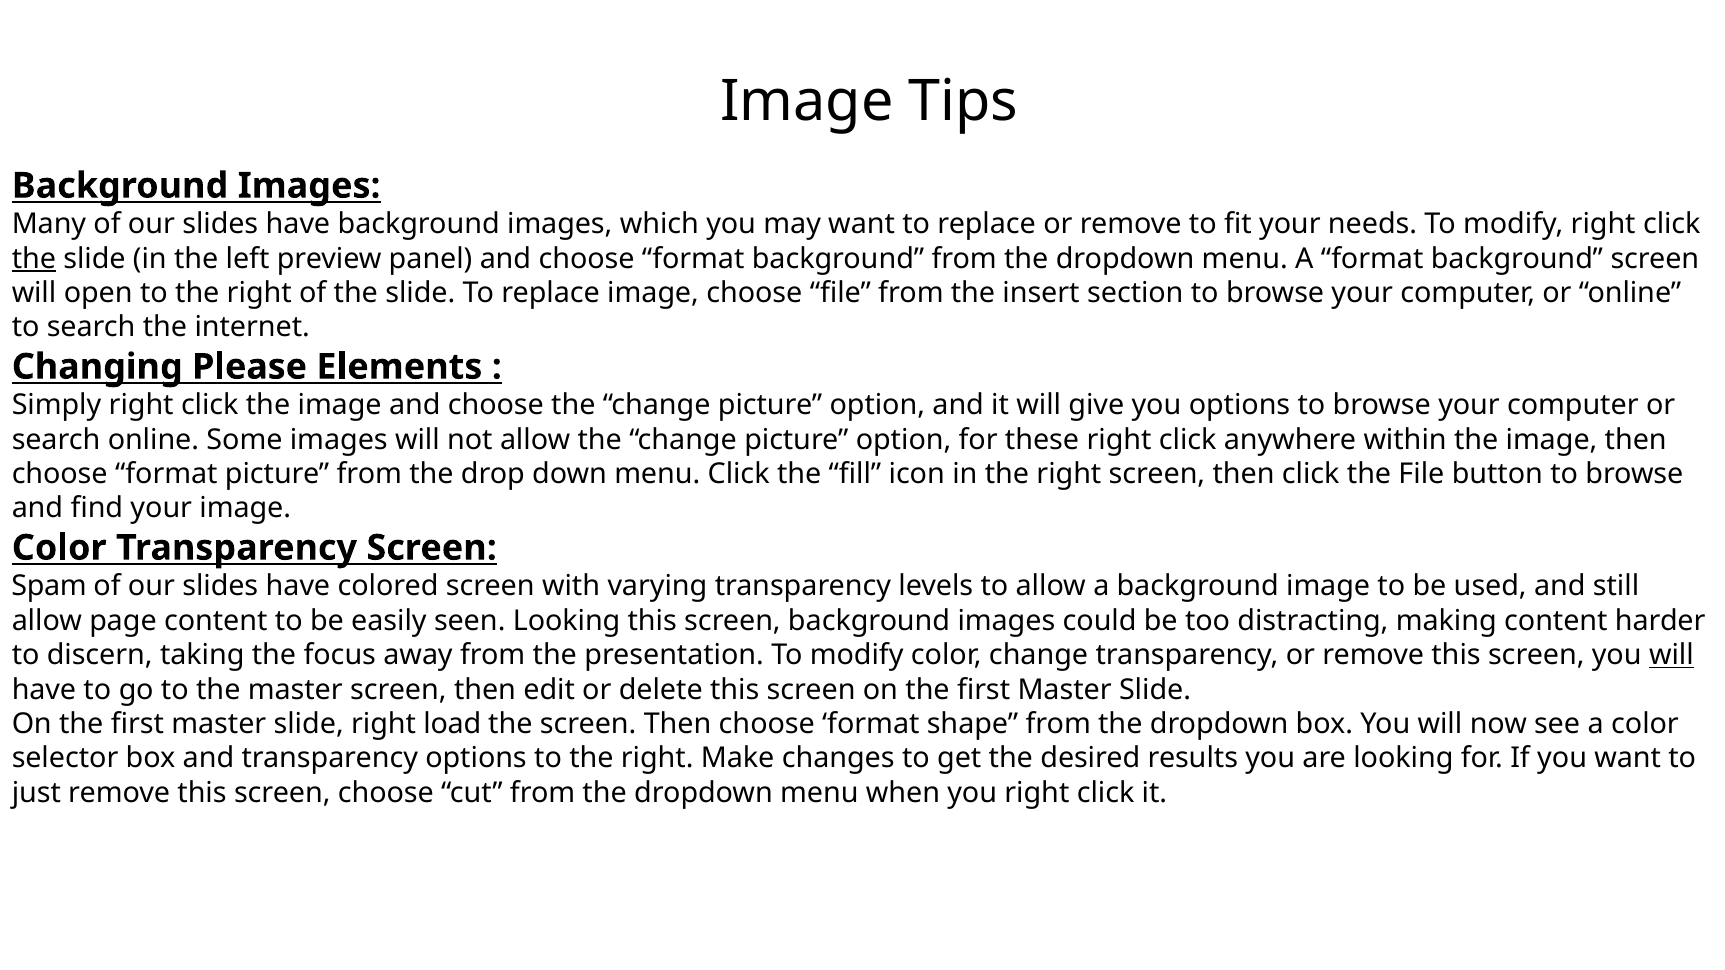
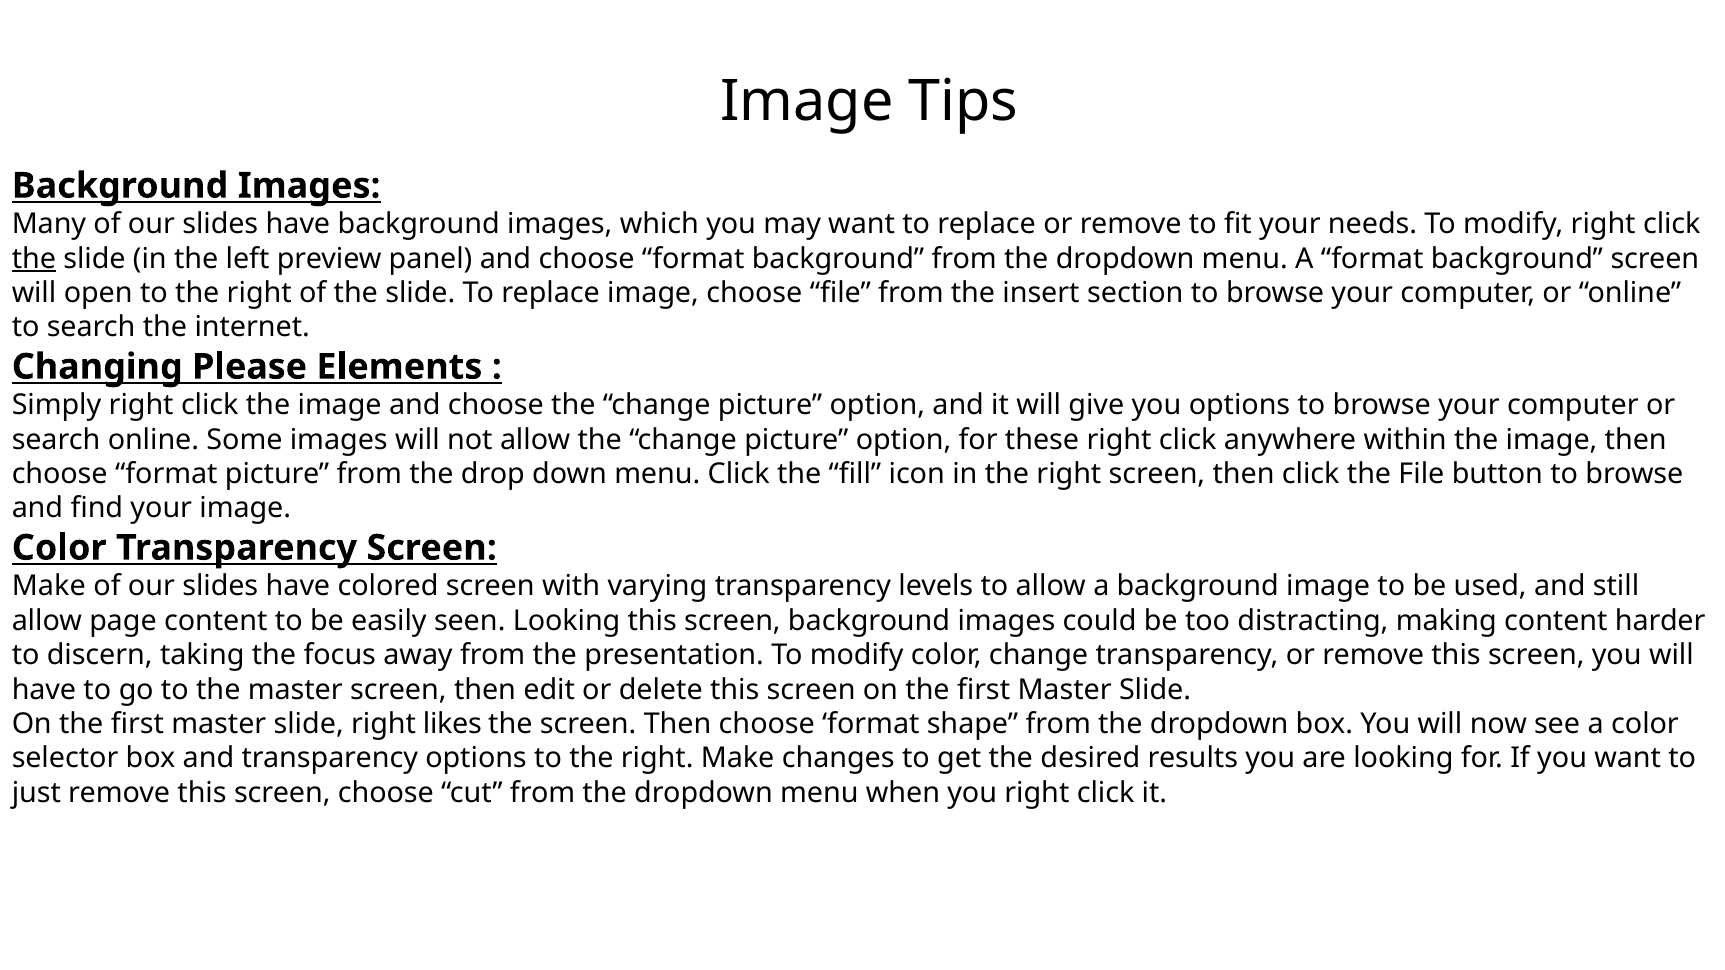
Spam: Spam -> Make (49, 586)
will underline: present -> none (1671, 655)
load: load -> likes (452, 724)
